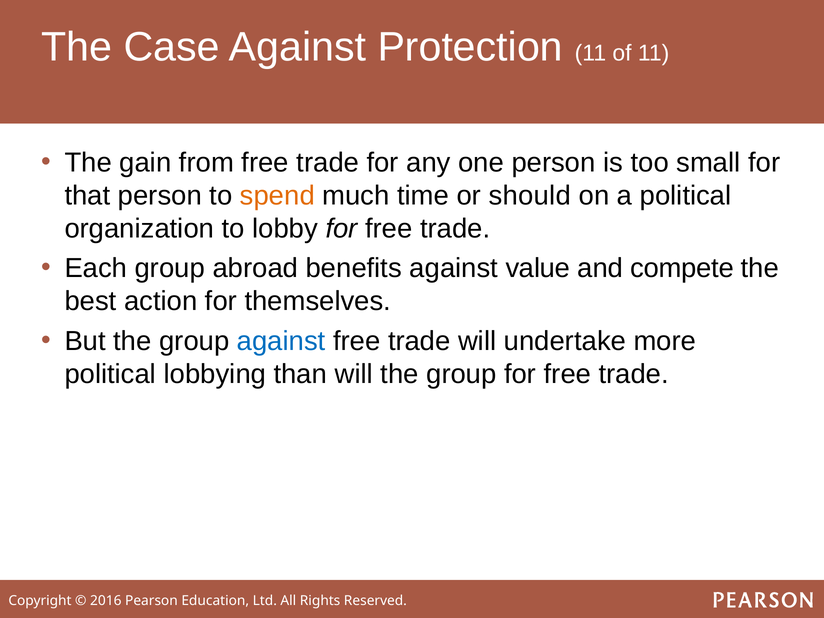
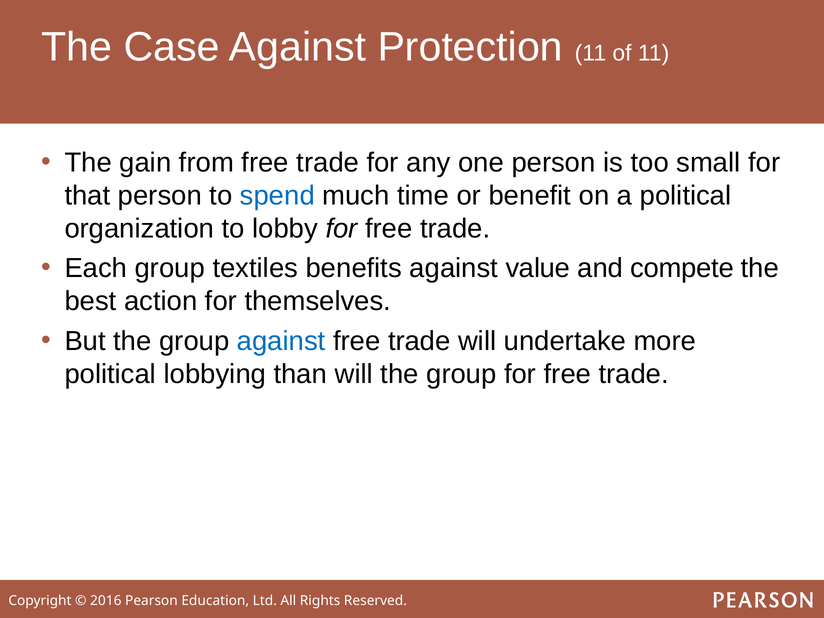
spend colour: orange -> blue (277, 196)
should: should -> benefit (530, 196)
abroad: abroad -> textiles (255, 268)
